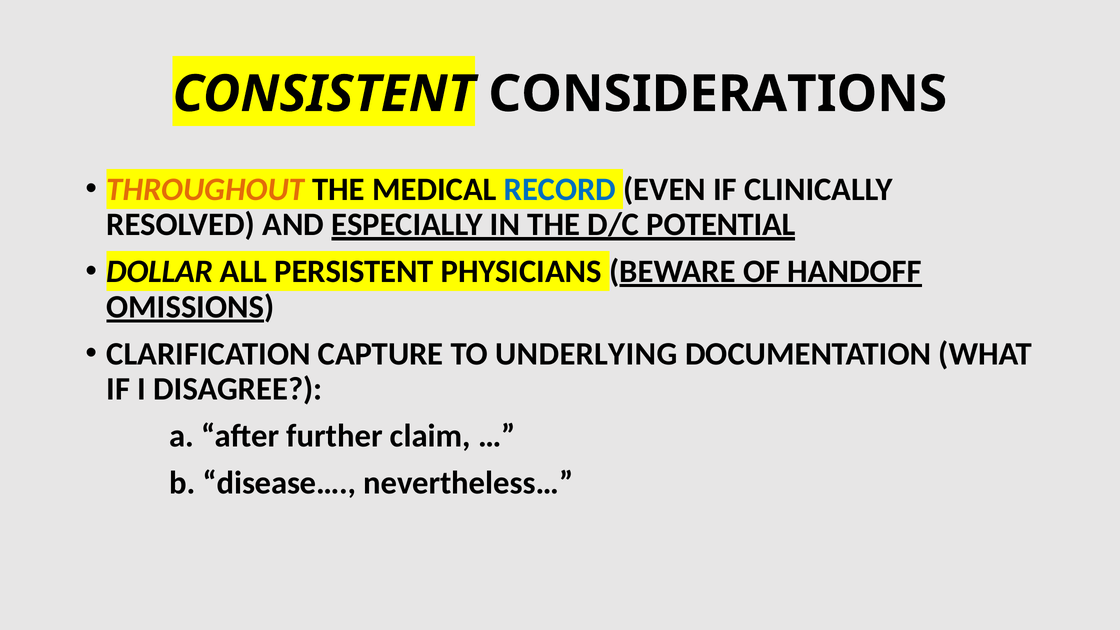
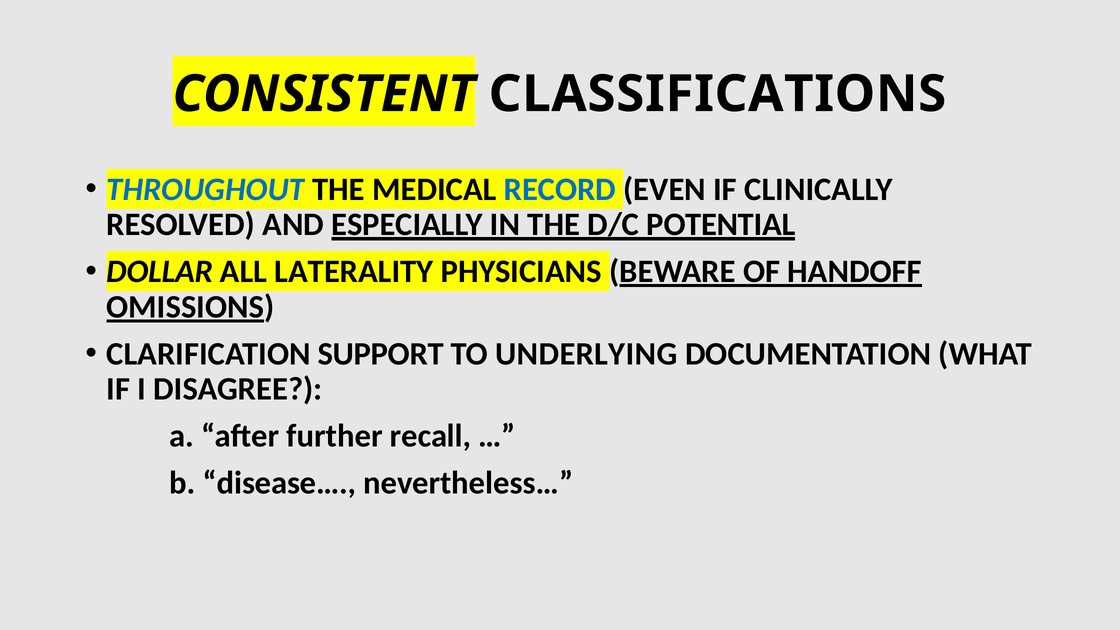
CONSIDERATIONS: CONSIDERATIONS -> CLASSIFICATIONS (717, 94)
THROUGHOUT colour: orange -> blue (206, 189)
PERSISTENT: PERSISTENT -> LATERALITY (354, 272)
CAPTURE: CAPTURE -> SUPPORT (381, 354)
claim: claim -> recall (430, 436)
